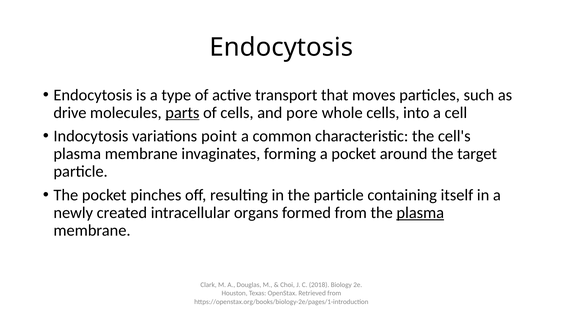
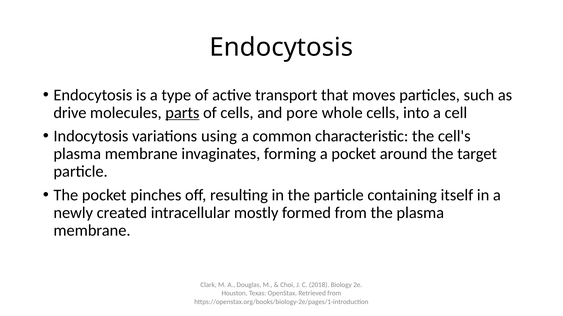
point: point -> using (219, 136)
organs: organs -> mostly (256, 213)
plasma underline: present -> none (420, 213)
